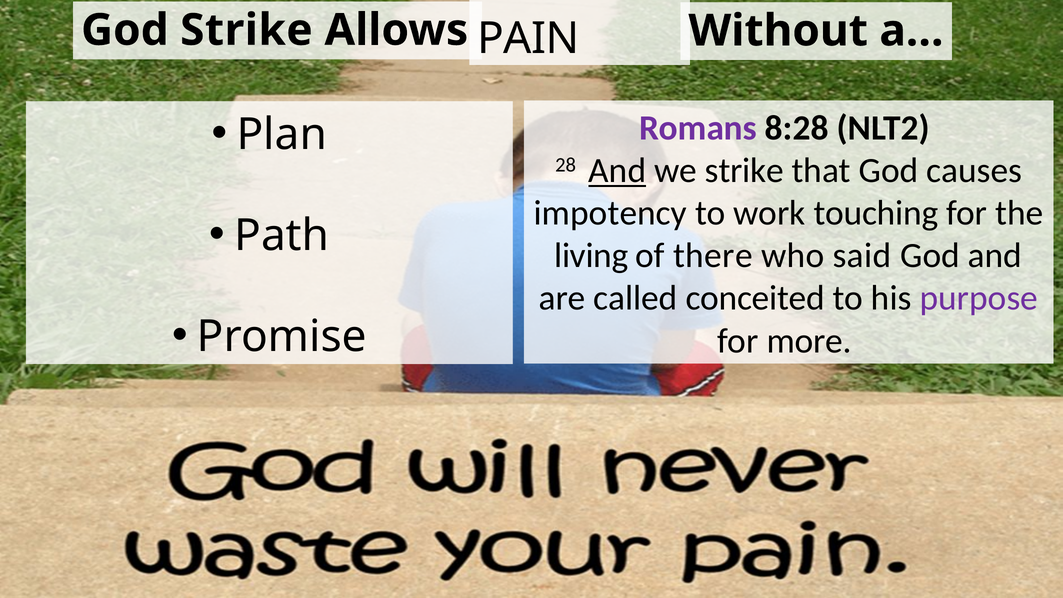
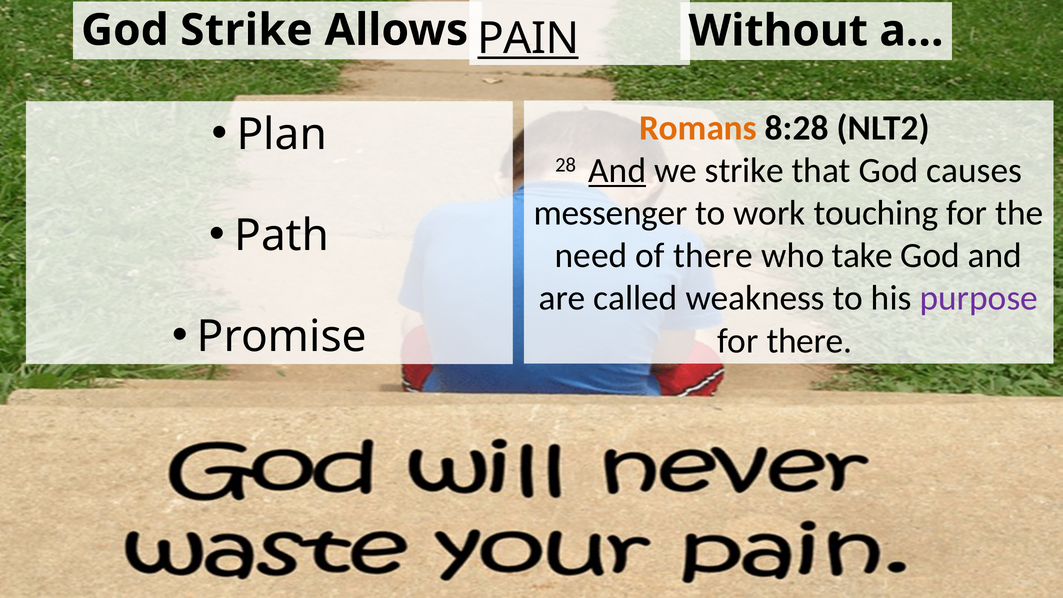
PAIN underline: none -> present (528, 39)
Romans colour: purple -> orange (698, 128)
impotency: impotency -> messenger (611, 213)
living: living -> need (591, 256)
said: said -> take (862, 256)
conceited: conceited -> weakness (755, 298)
for more: more -> there (809, 341)
